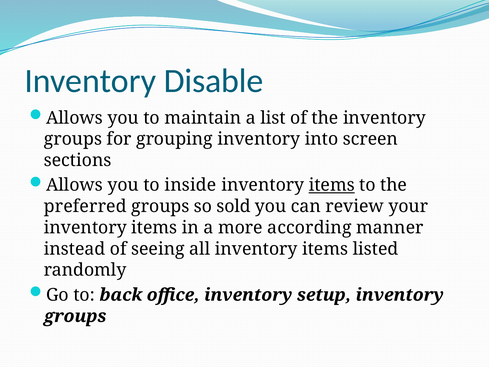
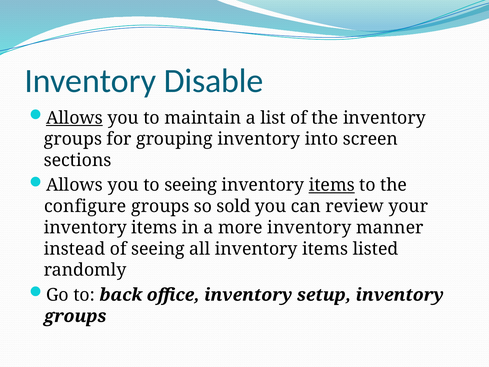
Allows underline: none -> present (74, 118)
to inside: inside -> seeing (191, 185)
preferred: preferred -> configure (85, 206)
more according: according -> inventory (309, 227)
